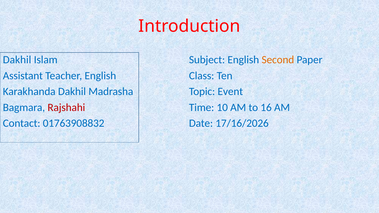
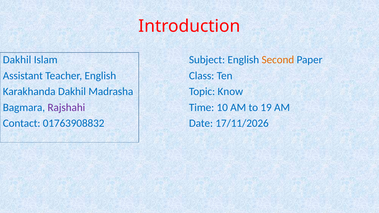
Event: Event -> Know (230, 92)
16: 16 -> 19 (266, 107)
Rajshahi colour: red -> purple (66, 108)
17/16/2026: 17/16/2026 -> 17/11/2026 (242, 123)
